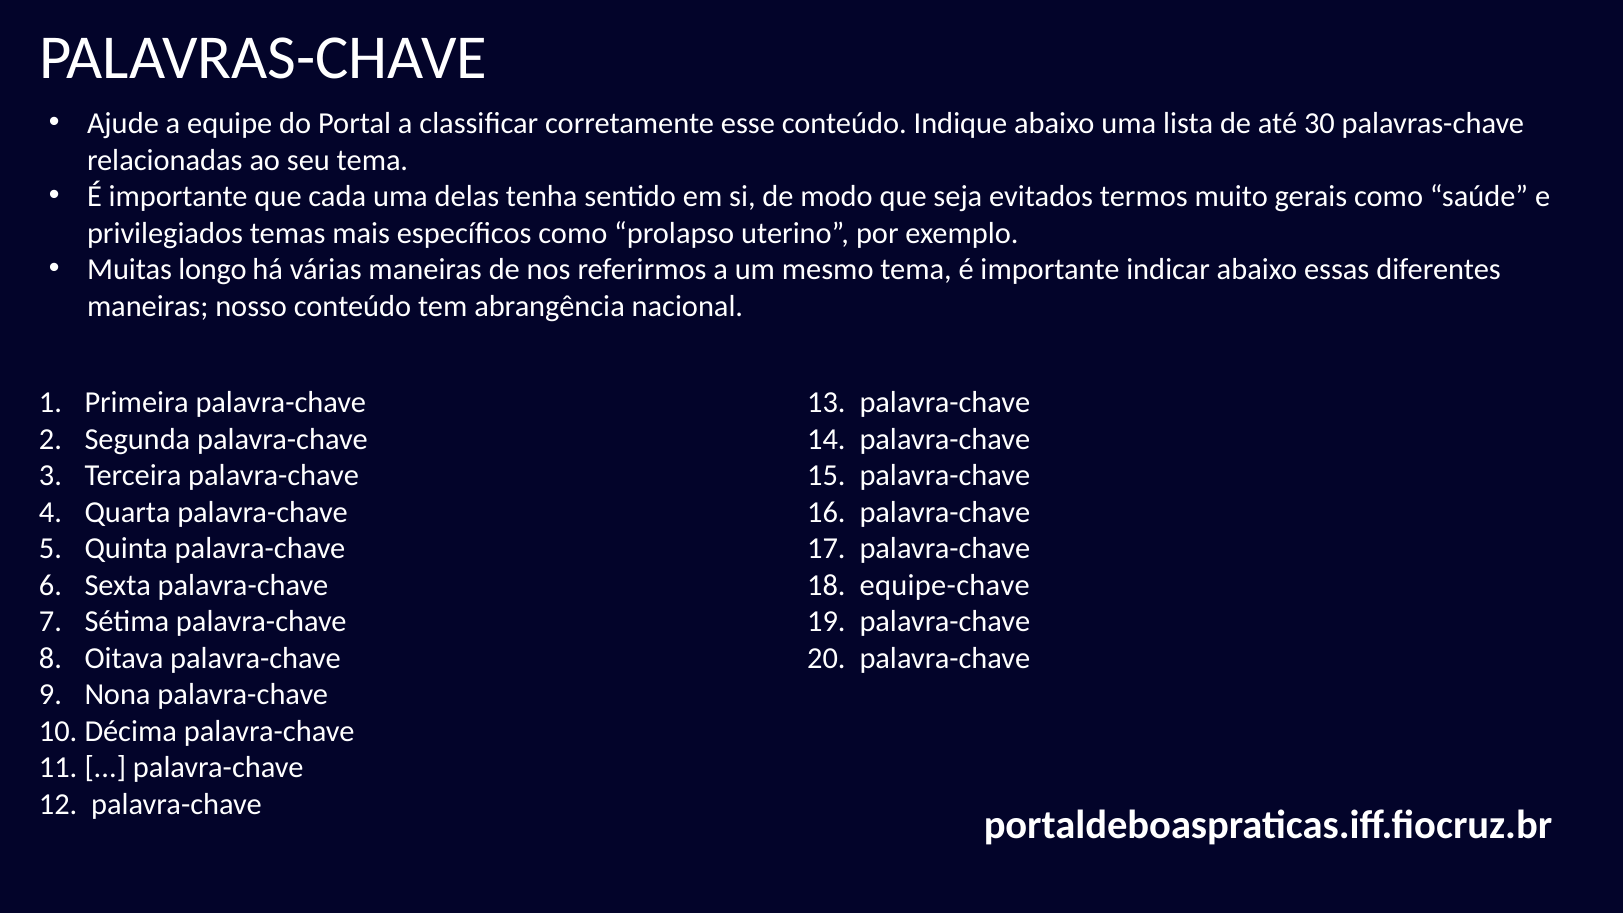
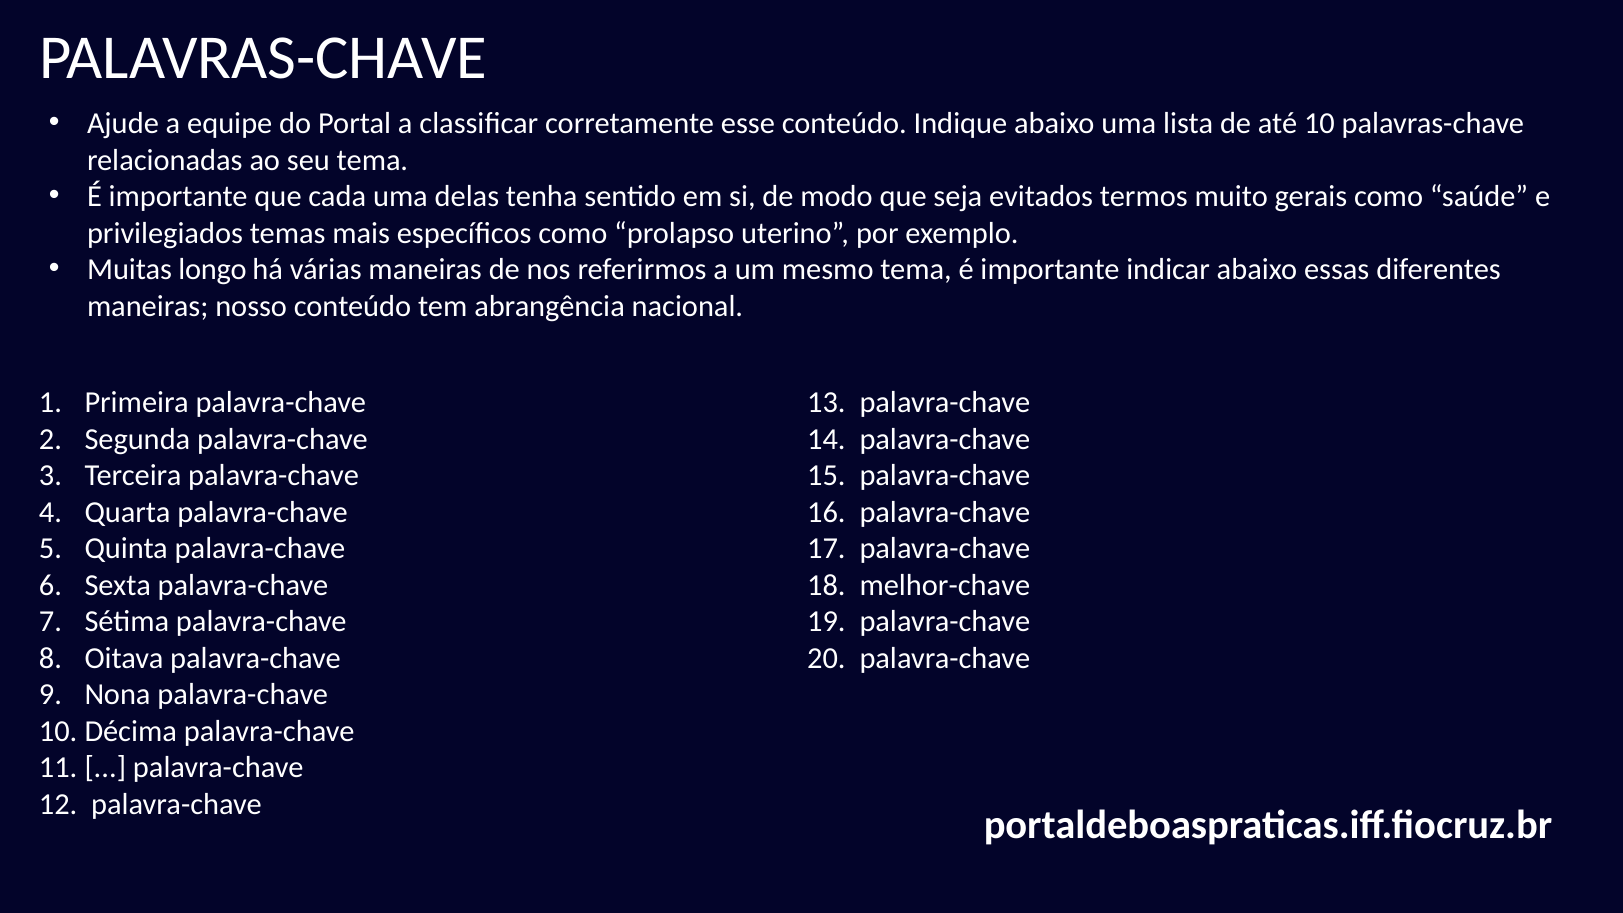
30: 30 -> 10 (1319, 123)
equipe-chave: equipe-chave -> melhor-chave (945, 585)
